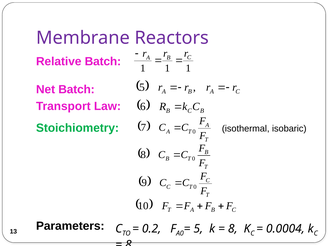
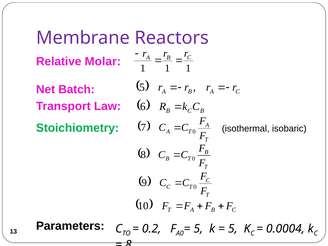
Relative Batch: Batch -> Molar (103, 62)
8: 8 -> 5 (233, 229)
